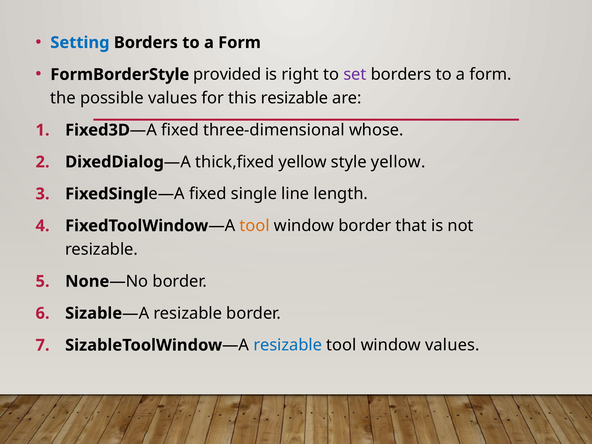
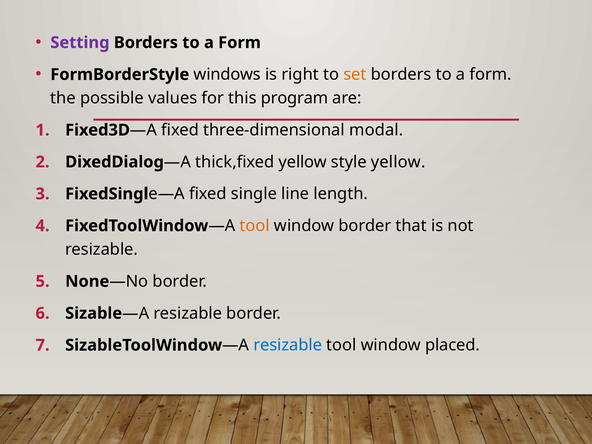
Setting colour: blue -> purple (80, 43)
provided: provided -> windows (227, 74)
set colour: purple -> orange (355, 74)
this resizable: resizable -> program (294, 98)
whose: whose -> modal (376, 130)
window values: values -> placed (452, 345)
